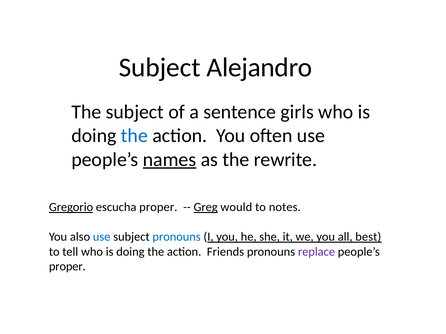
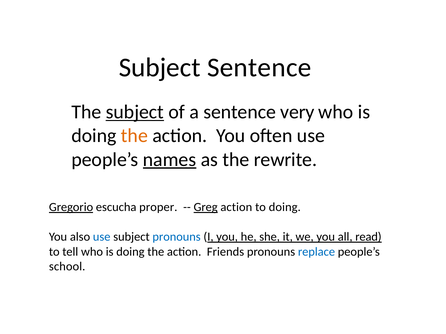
Subject Alejandro: Alejandro -> Sentence (259, 67)
subject underline: none -> present (135, 112)
girls: girls -> very (297, 112)
the colour: blue -> orange (134, 136)
Greg would: would -> action (236, 207)
to notes: notes -> doing (285, 207)
best: best -> read (368, 237)
replace colour: purple -> blue (316, 252)
proper: proper -> school (67, 267)
